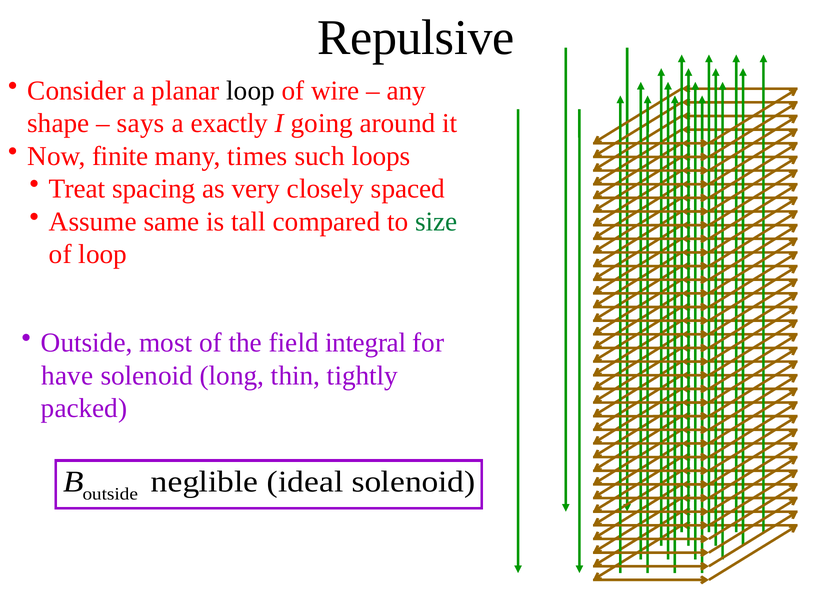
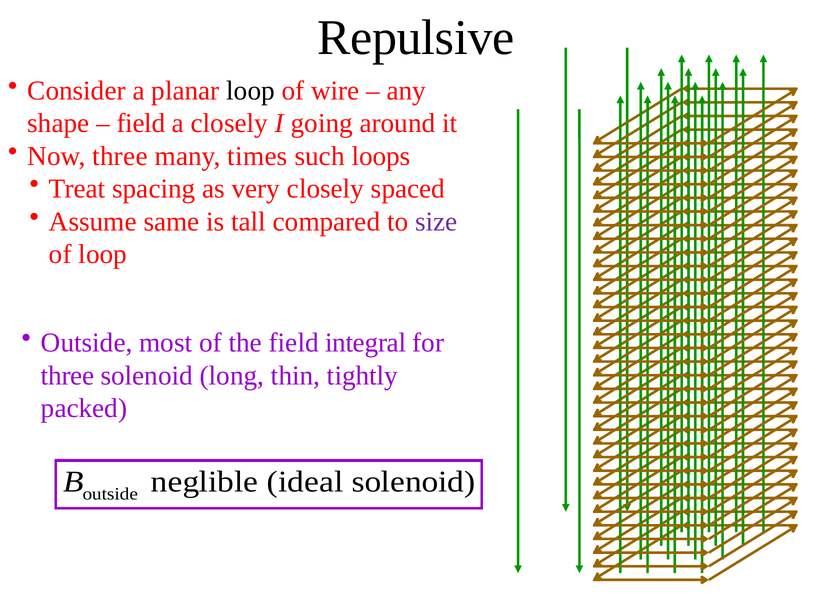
says: says -> field (141, 123)
a exactly: exactly -> closely (229, 123)
Now finite: finite -> three (120, 156)
size colour: green -> purple (436, 221)
have: have -> three (68, 375)
